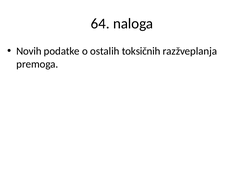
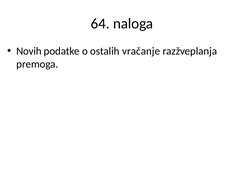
toksičnih: toksičnih -> vračanje (141, 51)
